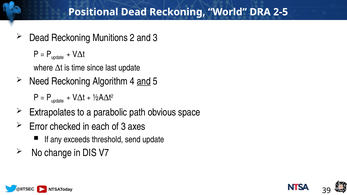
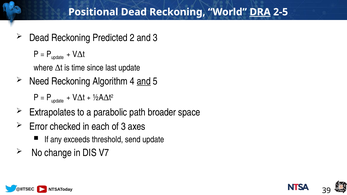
DRA underline: none -> present (260, 12)
Munitions: Munitions -> Predicted (110, 38)
obvious: obvious -> broader (162, 112)
